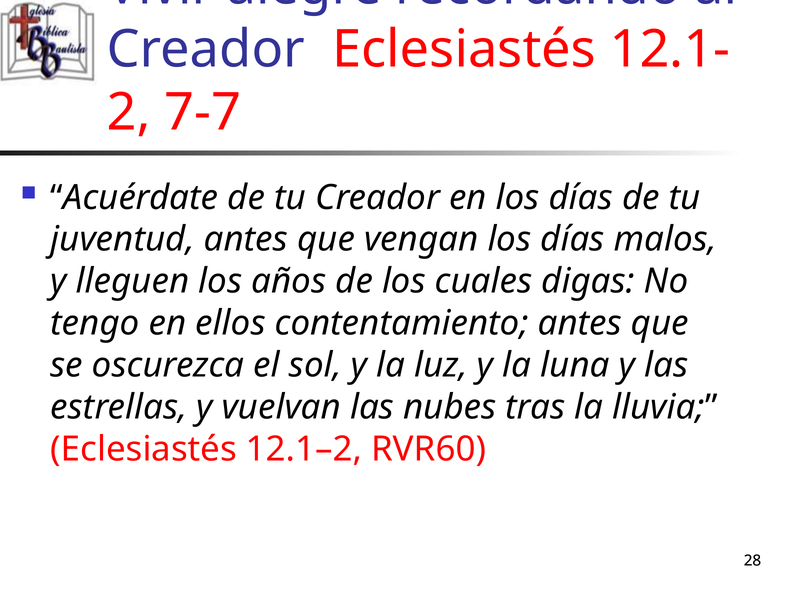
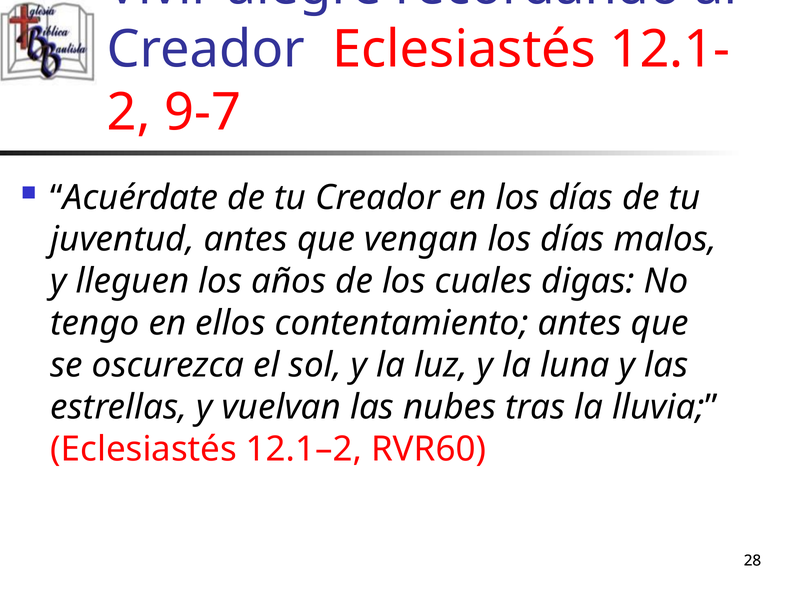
7-7: 7-7 -> 9-7 (203, 112)
